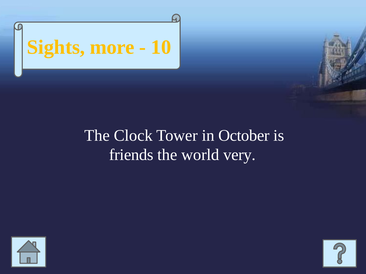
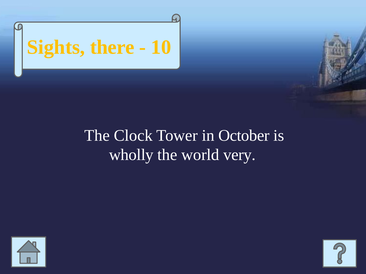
more: more -> there (112, 47)
friends: friends -> wholly (131, 155)
